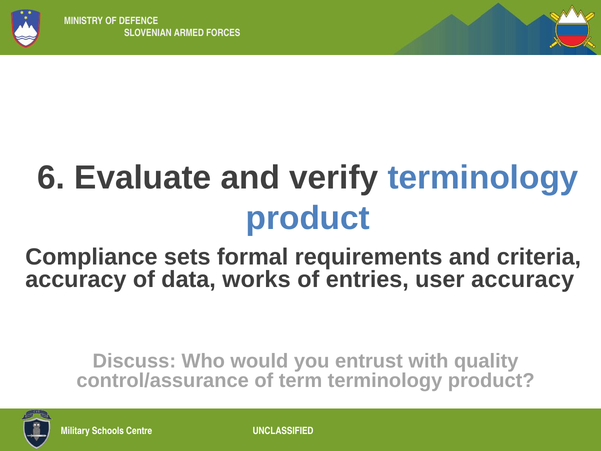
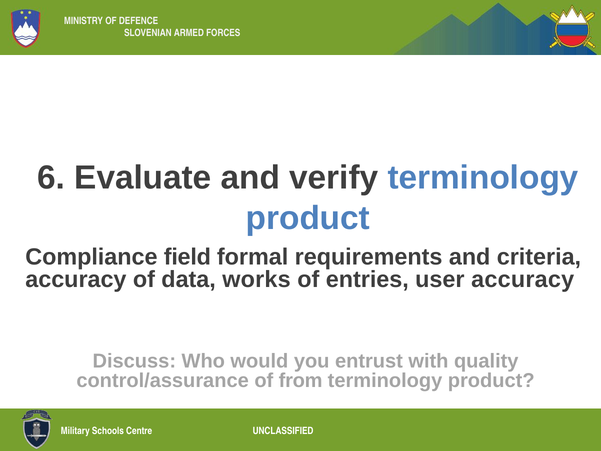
sets: sets -> field (187, 257)
term: term -> from (301, 380)
